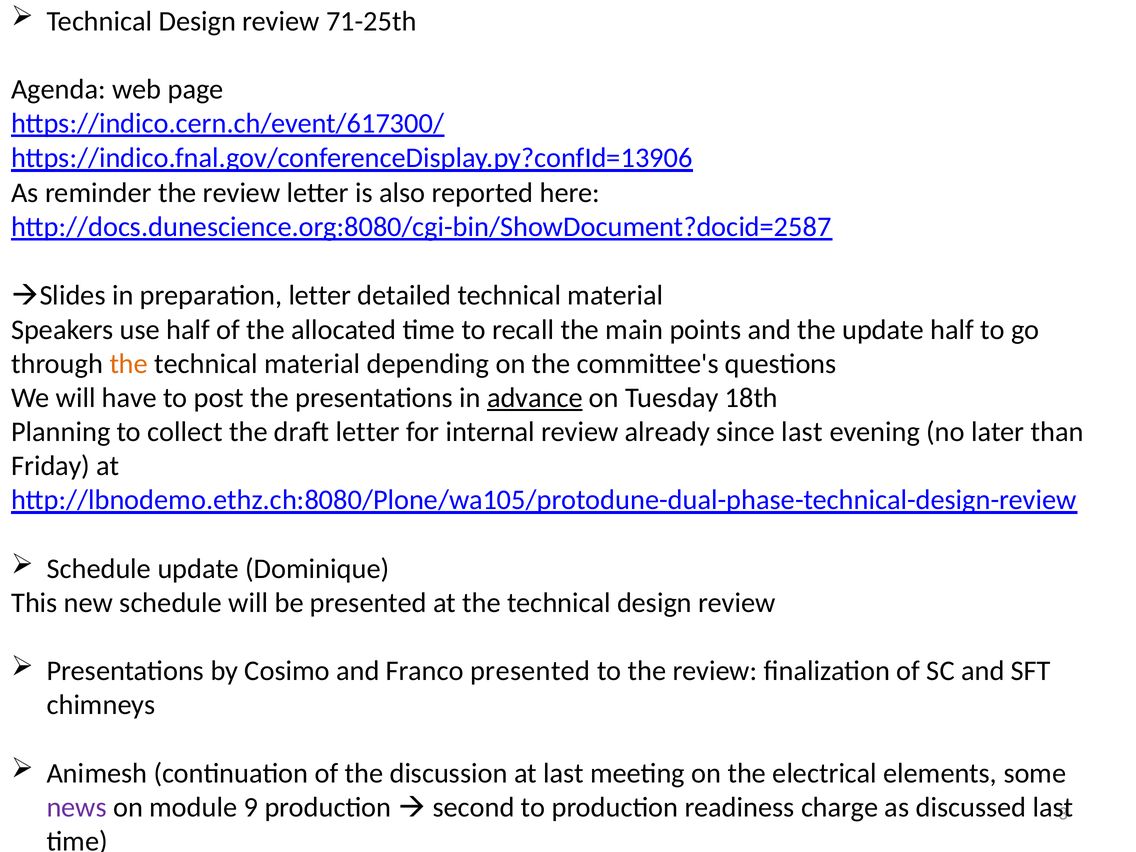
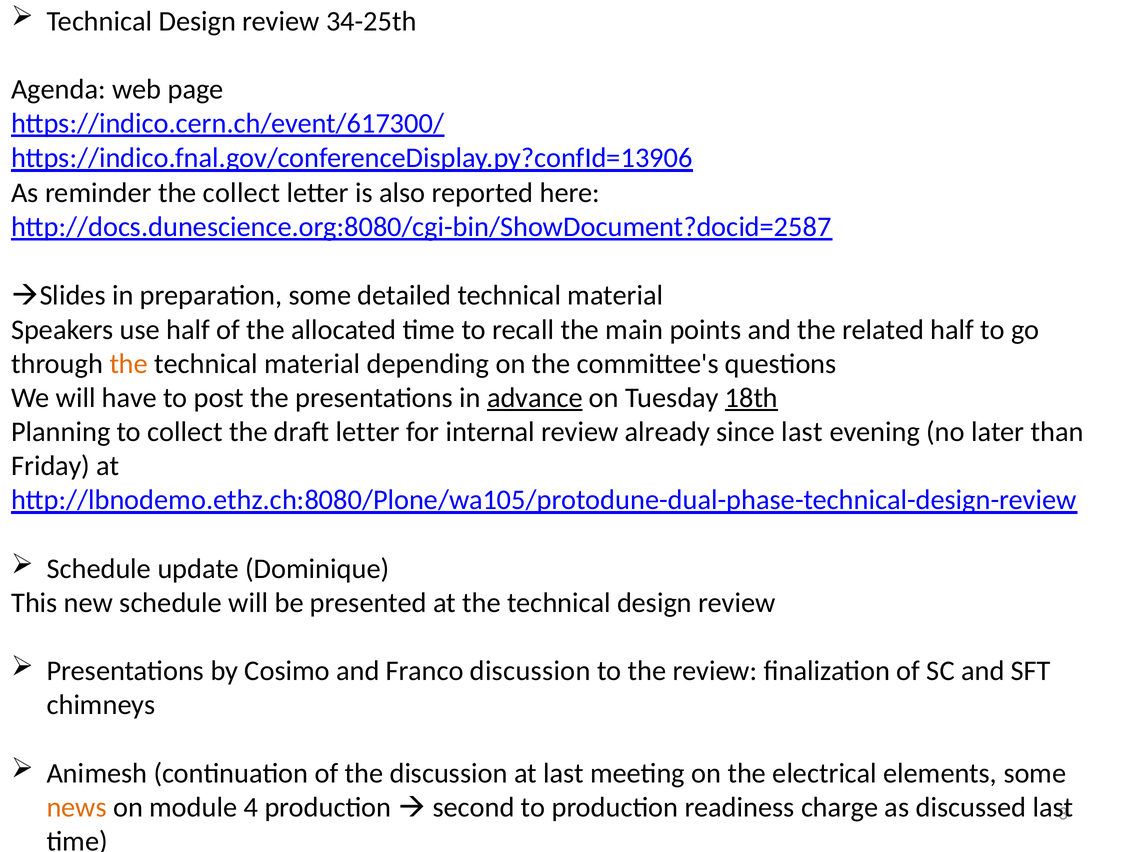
71-25th: 71-25th -> 34-25th (371, 21)
reminder the review: review -> collect (241, 193)
preparation letter: letter -> some (320, 296)
the update: update -> related (883, 330)
18th underline: none -> present (751, 398)
Franco presented: presented -> discussion (530, 671)
news colour: purple -> orange (77, 807)
9: 9 -> 4 (251, 807)
